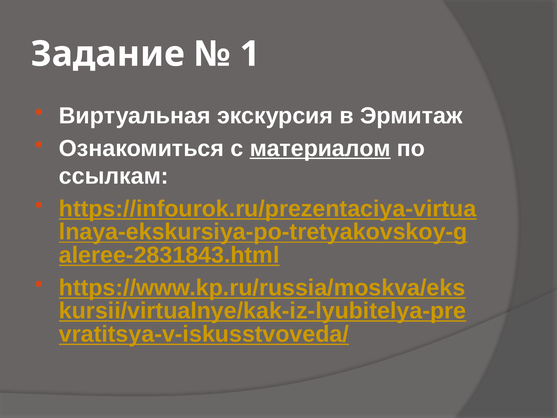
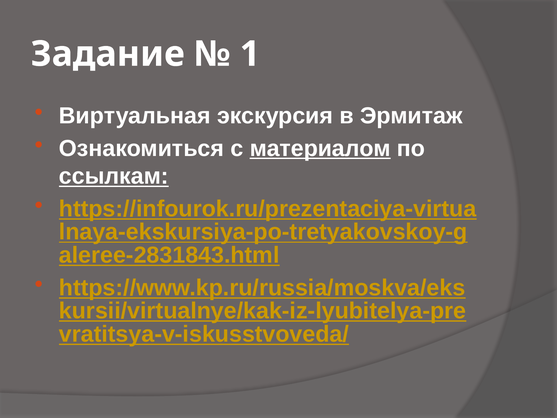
ссылкам underline: none -> present (114, 176)
